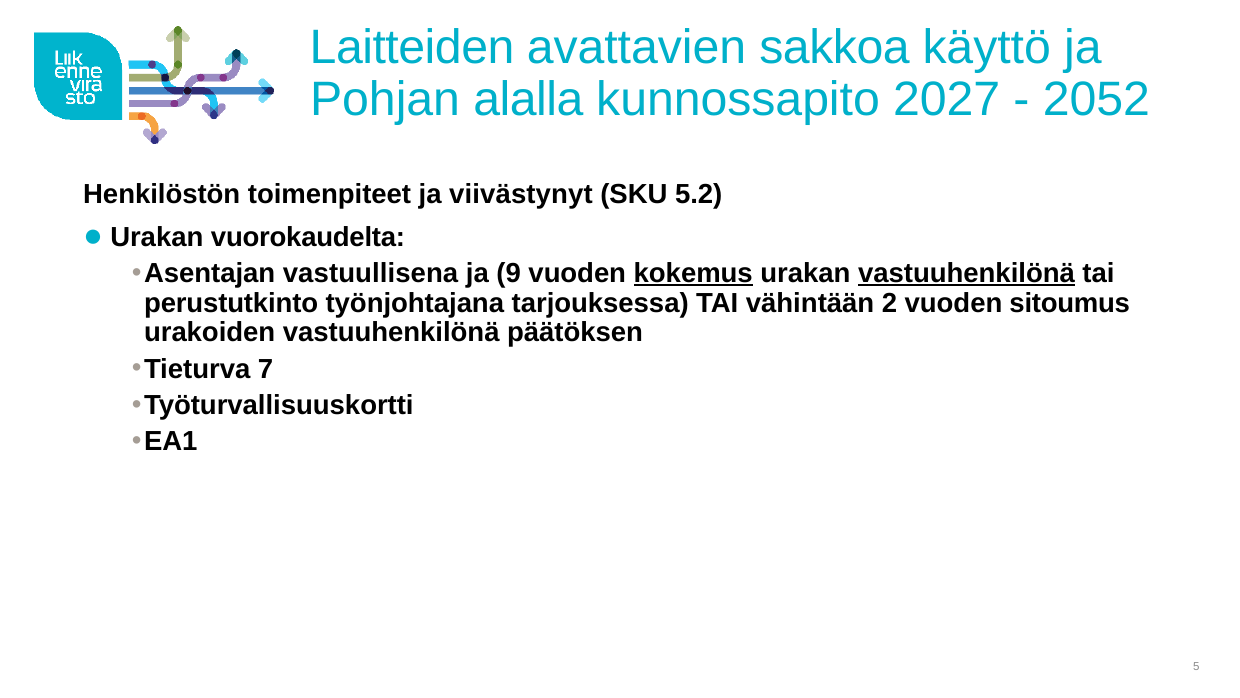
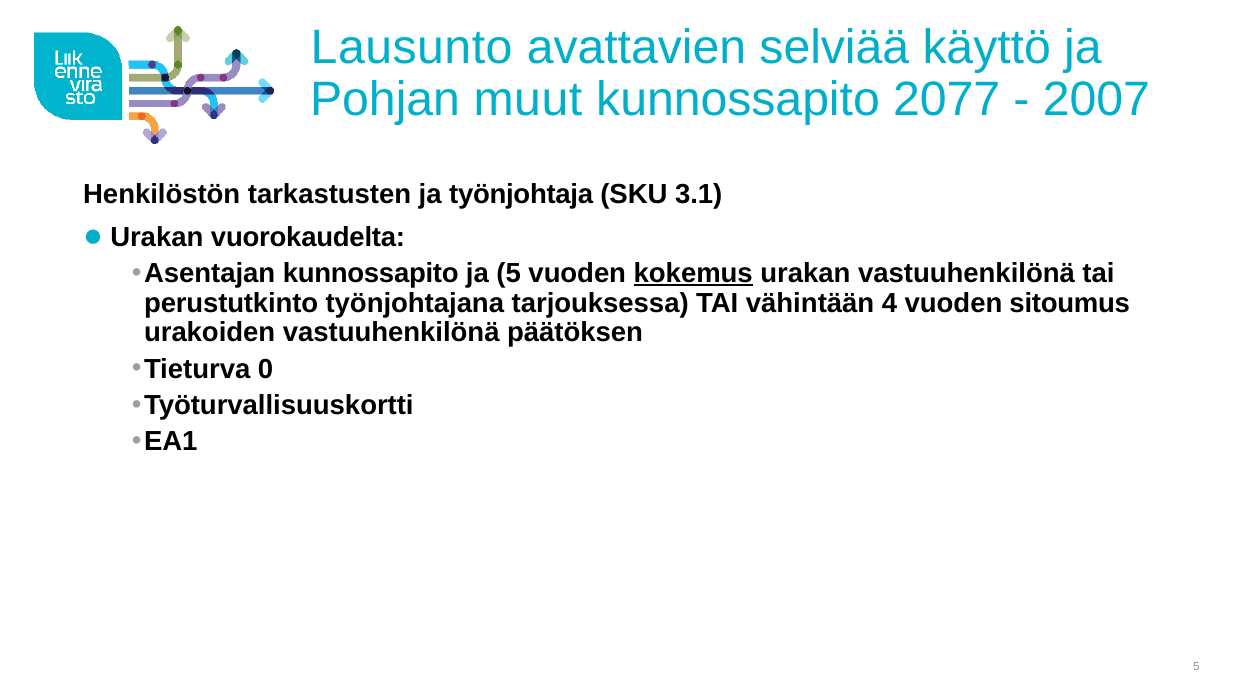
Laitteiden: Laitteiden -> Lausunto (412, 47)
sakkoa: sakkoa -> selviää (834, 47)
alalla: alalla -> muut (528, 99)
2027: 2027 -> 2077 (947, 99)
2052: 2052 -> 2007 (1096, 99)
toimenpiteet: toimenpiteet -> tarkastusten (330, 194)
viivästynyt: viivästynyt -> työnjohtaja (521, 194)
5.2: 5.2 -> 3.1 (699, 194)
Asentajan vastuullisena: vastuullisena -> kunnossapito (371, 273)
ja 9: 9 -> 5 (509, 273)
vastuuhenkilönä underline: present -> none (966, 273)
2: 2 -> 4 (889, 303)
7: 7 -> 0 (265, 369)
